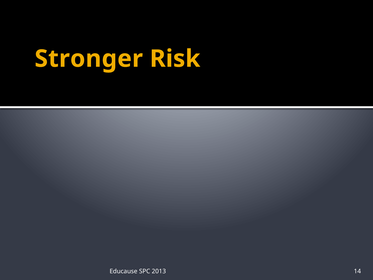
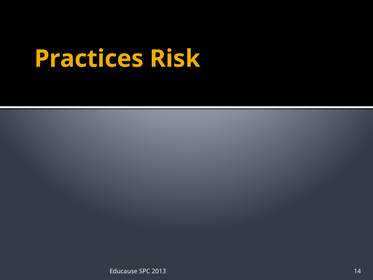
Stronger: Stronger -> Practices (89, 59)
